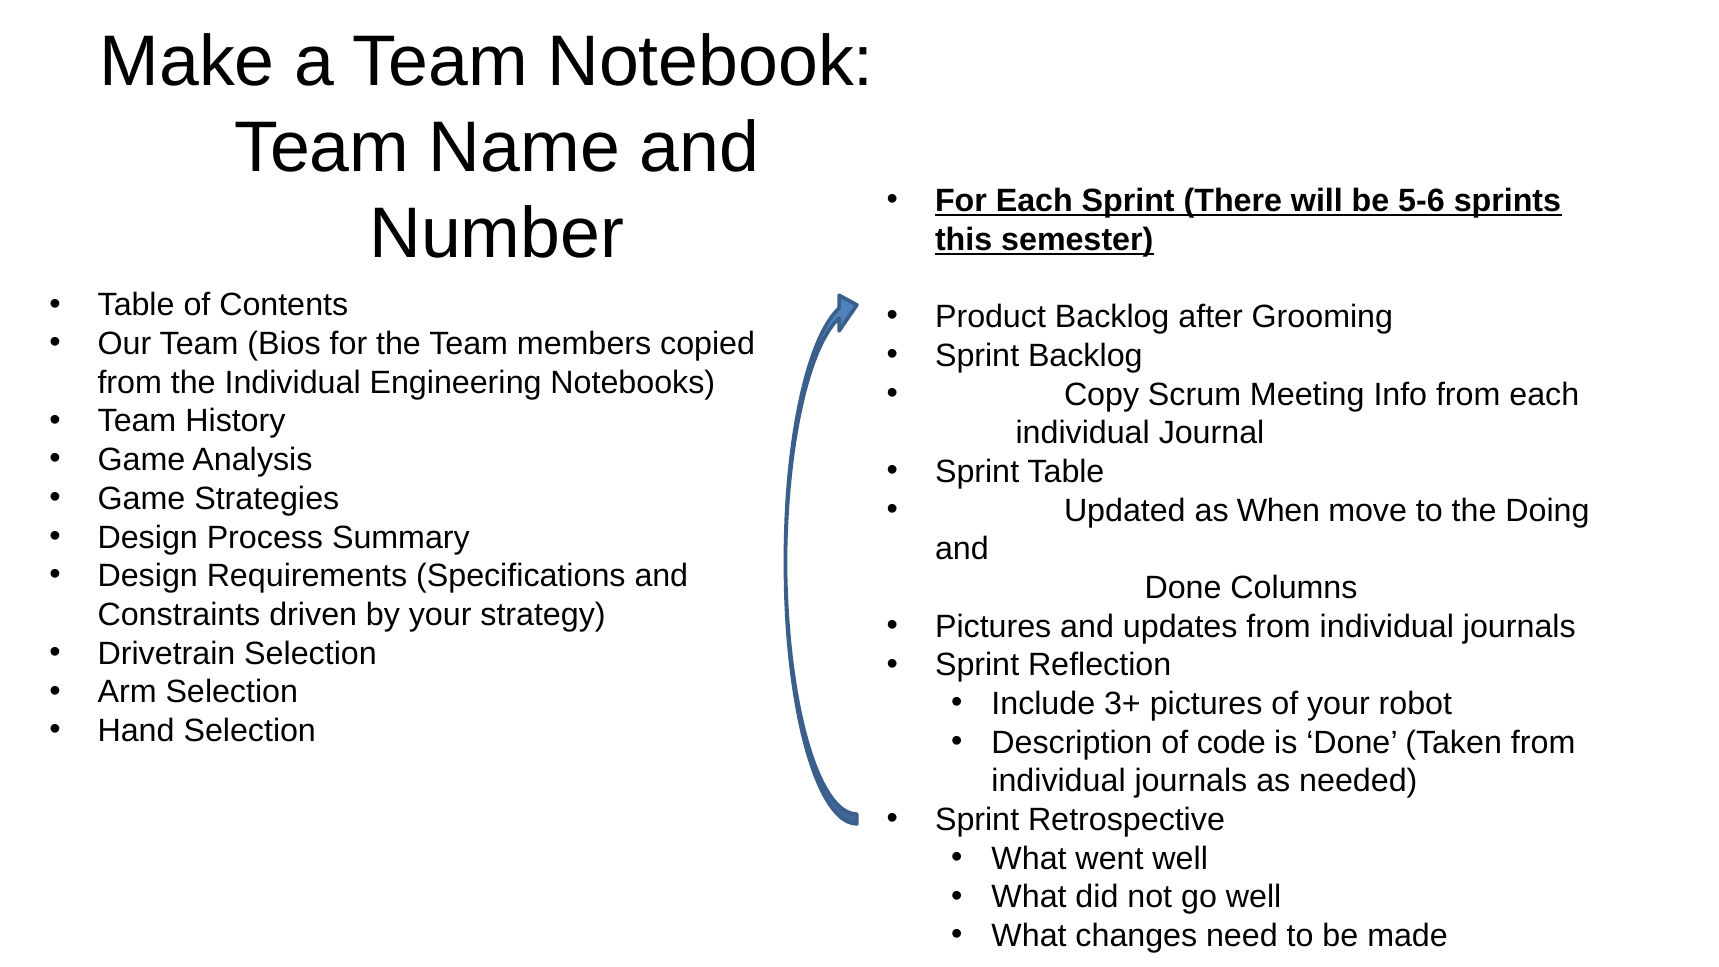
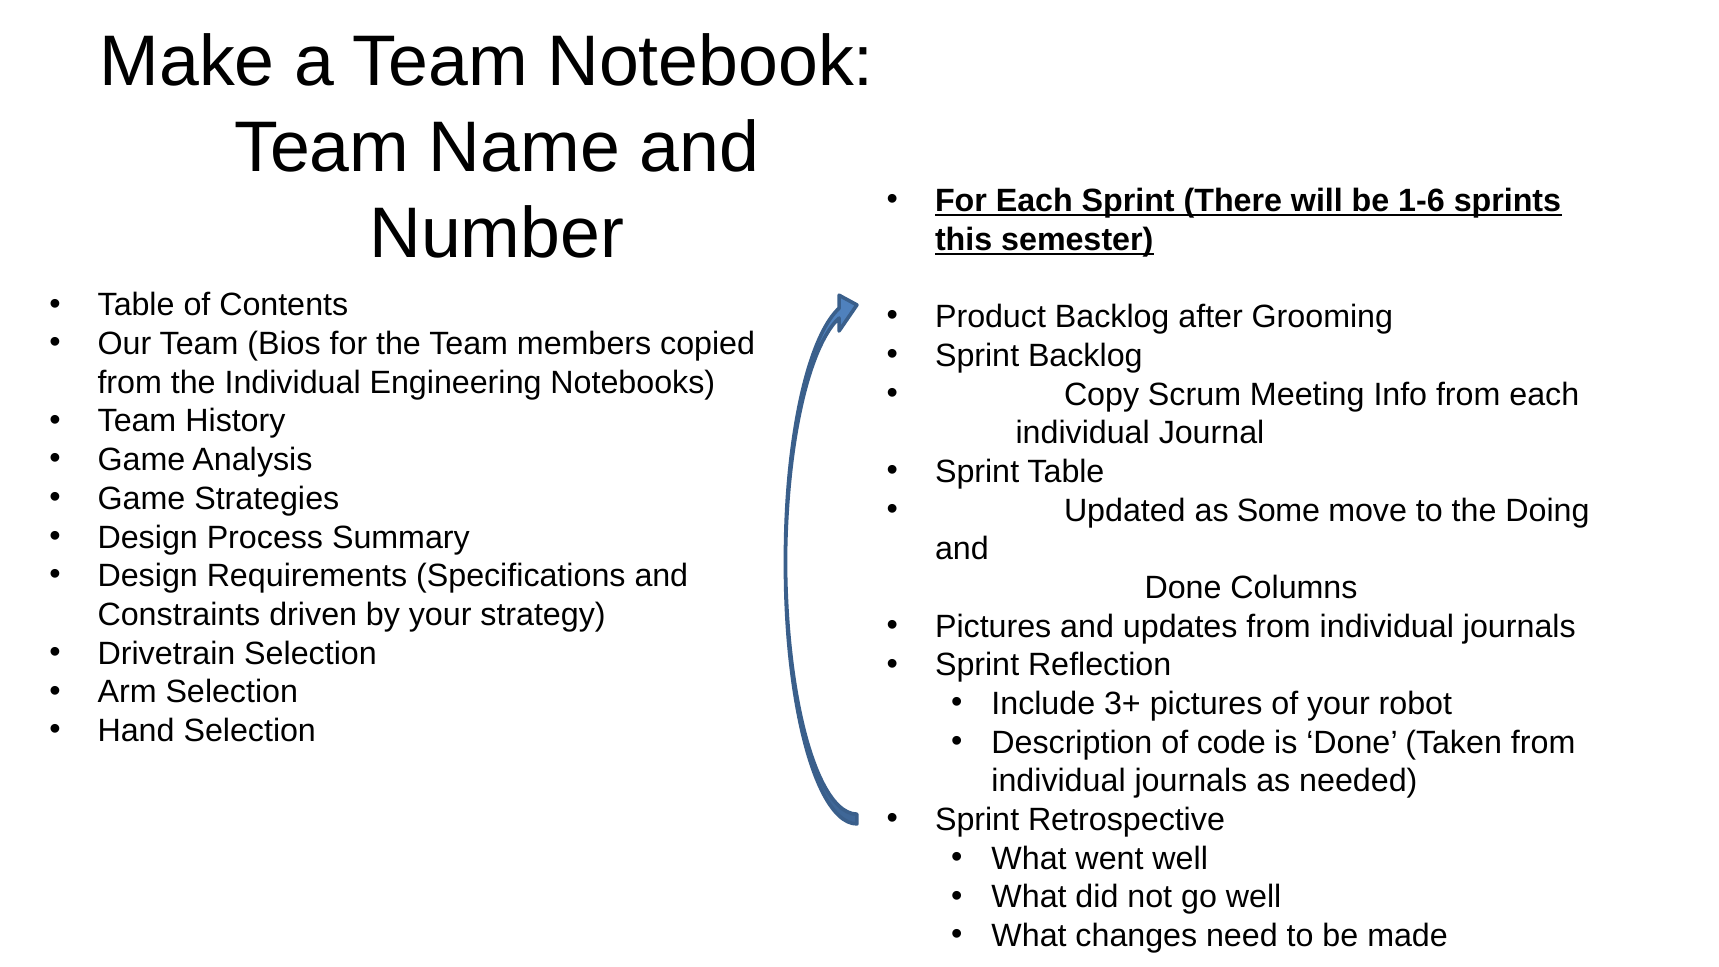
5-6: 5-6 -> 1-6 (1422, 201)
When: When -> Some (1278, 510)
